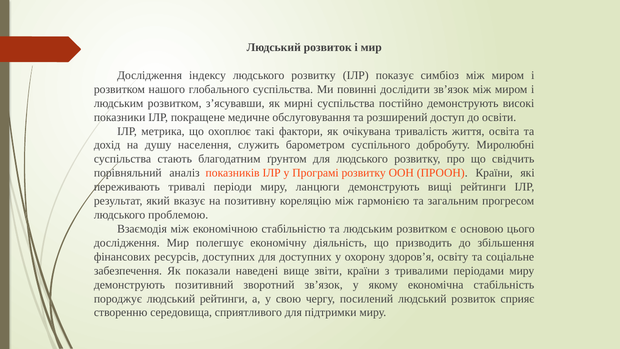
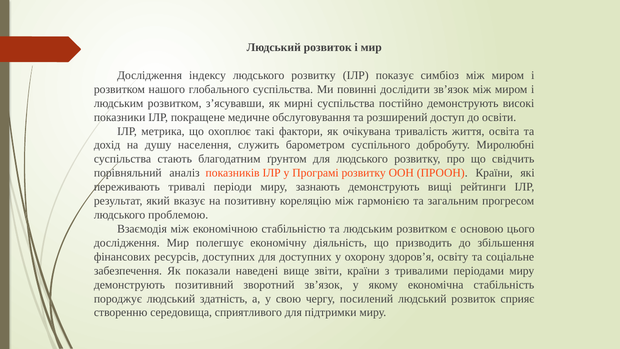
ланцюги: ланцюги -> зазнають (318, 187)
людський рейтинги: рейтинги -> здатність (224, 298)
